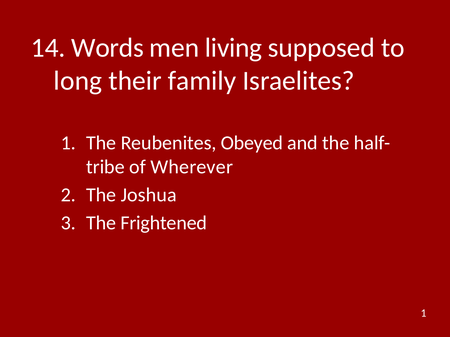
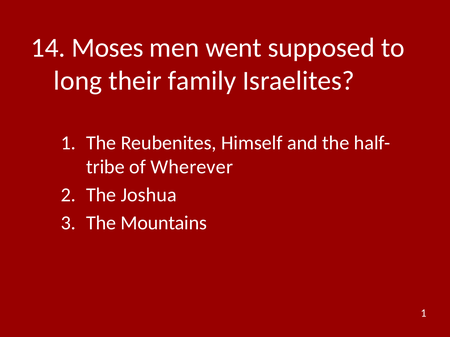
Words: Words -> Moses (108, 48)
living: living -> went (234, 48)
Obeyed: Obeyed -> Himself (252, 143)
Frightened: Frightened -> Mountains (164, 223)
